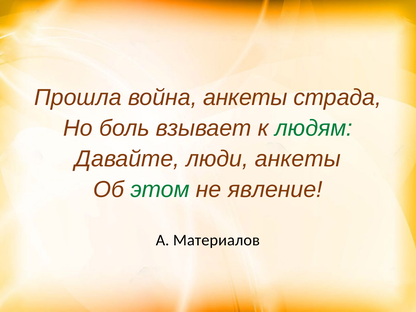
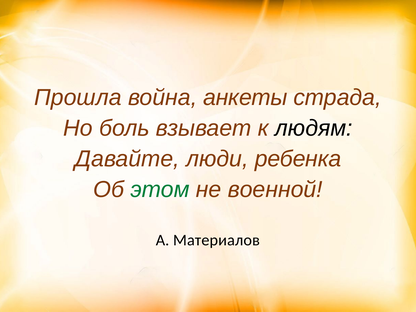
людям colour: green -> black (314, 128)
люди анкеты: анкеты -> ребенка (298, 159)
явление: явление -> военной (275, 190)
